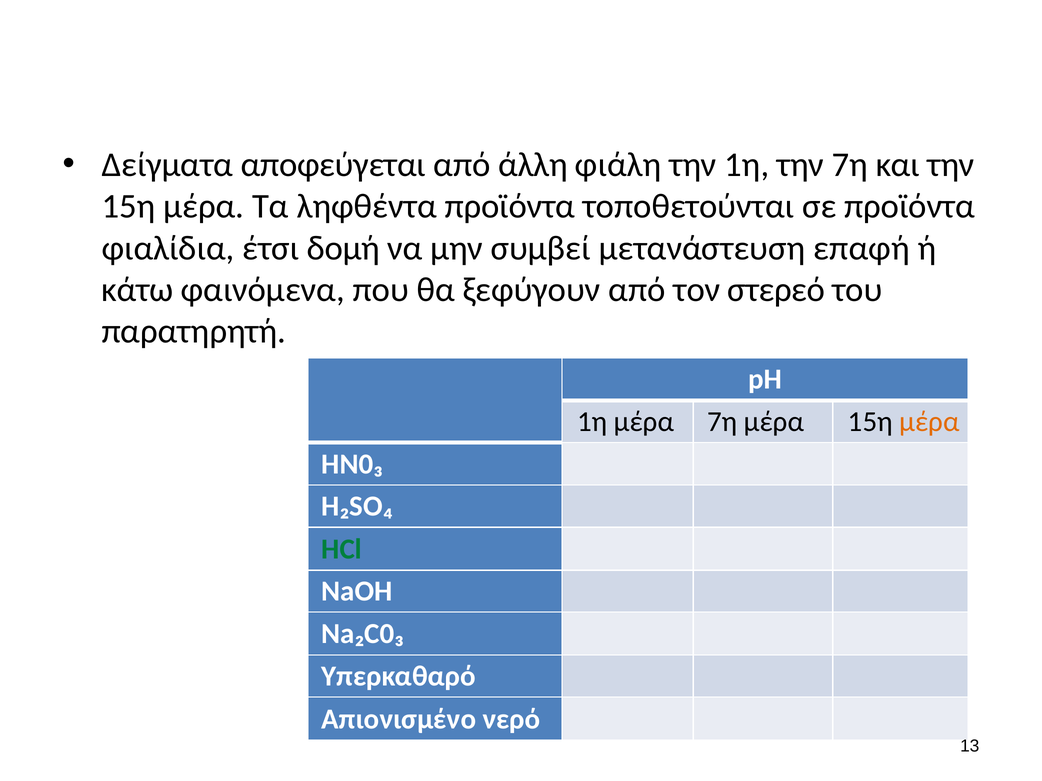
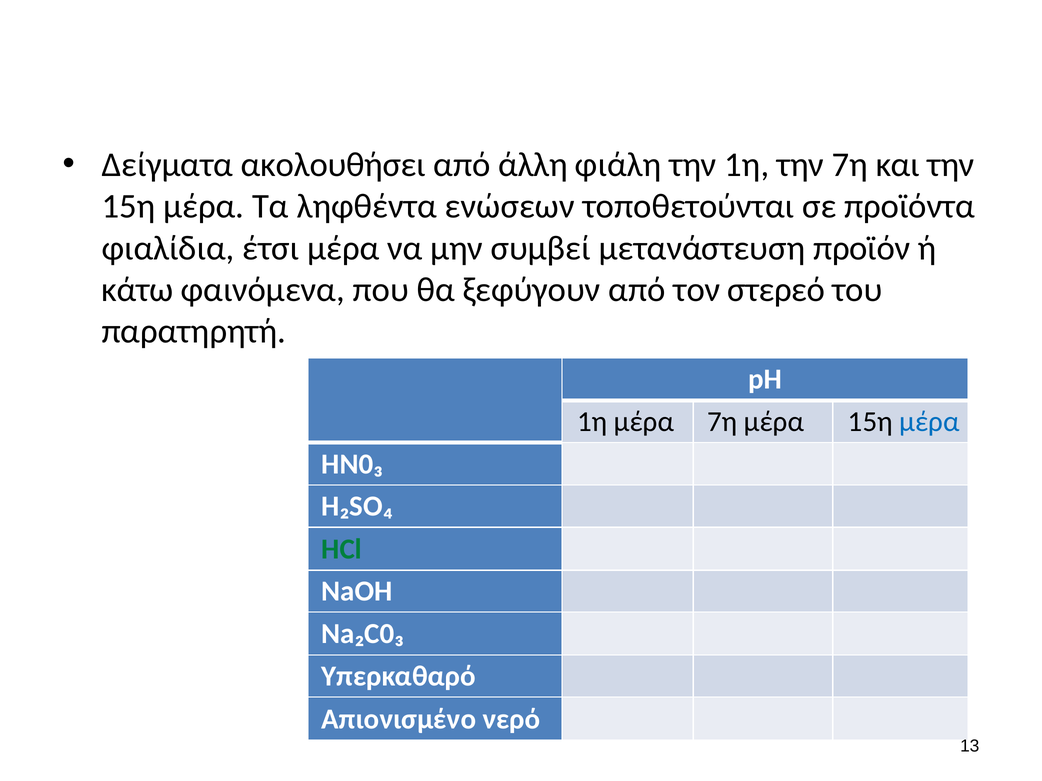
αποφεύγεται: αποφεύγεται -> ακολουθήσει (333, 165)
ληφθέντα προϊόντα: προϊόντα -> ενώσεων (510, 207)
έτσι δομή: δομή -> μέρα (343, 248)
επαφή: επαφή -> προϊόν (862, 248)
μέρα colour: orange -> blue (929, 422)
